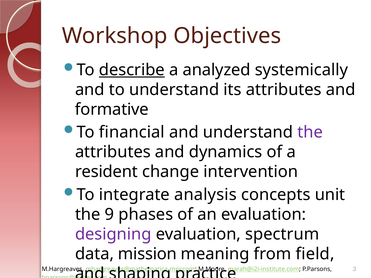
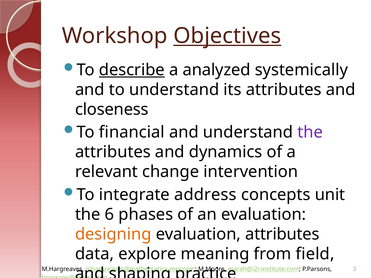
Objectives underline: none -> present (227, 36)
formative: formative -> closeness (112, 109)
resident: resident -> relevant (106, 172)
analysis: analysis -> address (205, 195)
9: 9 -> 6 (109, 215)
designing colour: purple -> orange (113, 234)
evaluation spectrum: spectrum -> attributes (282, 234)
mission: mission -> explore (147, 254)
